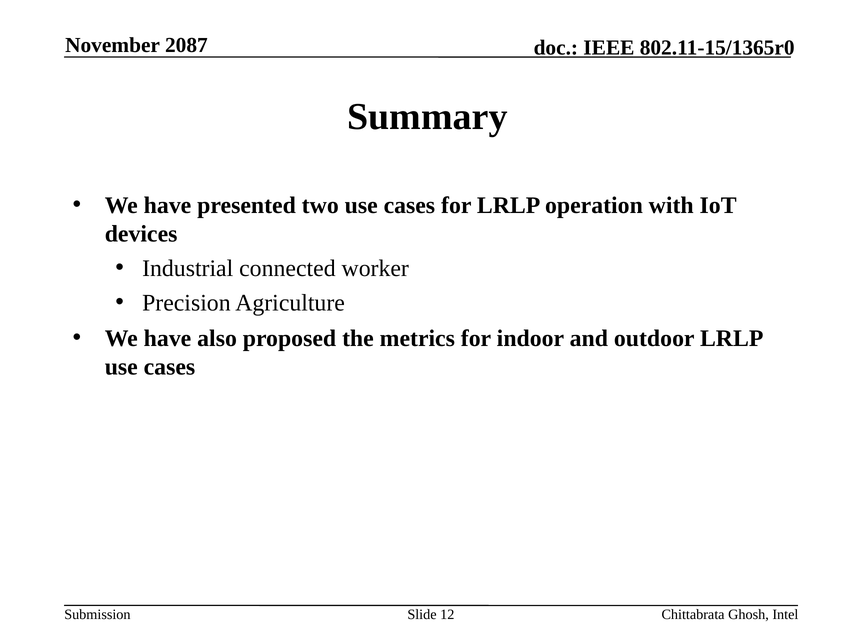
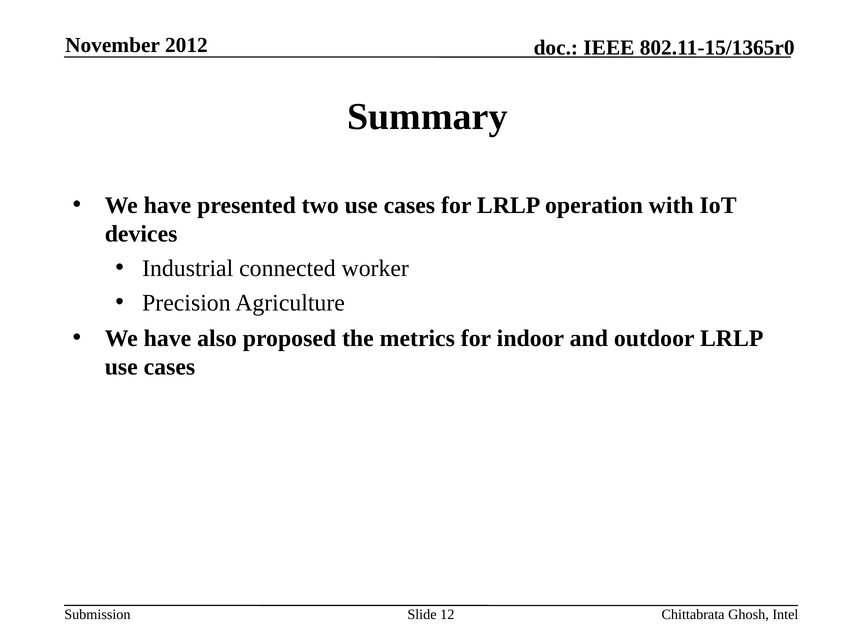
2087: 2087 -> 2012 (186, 45)
